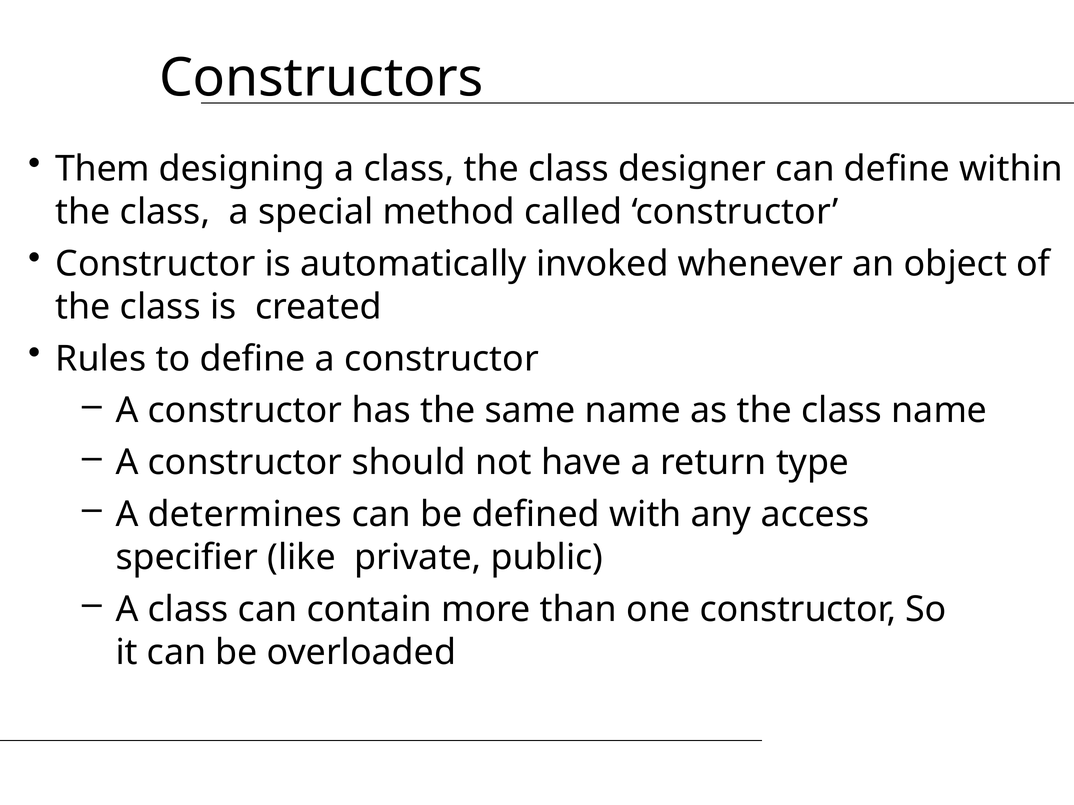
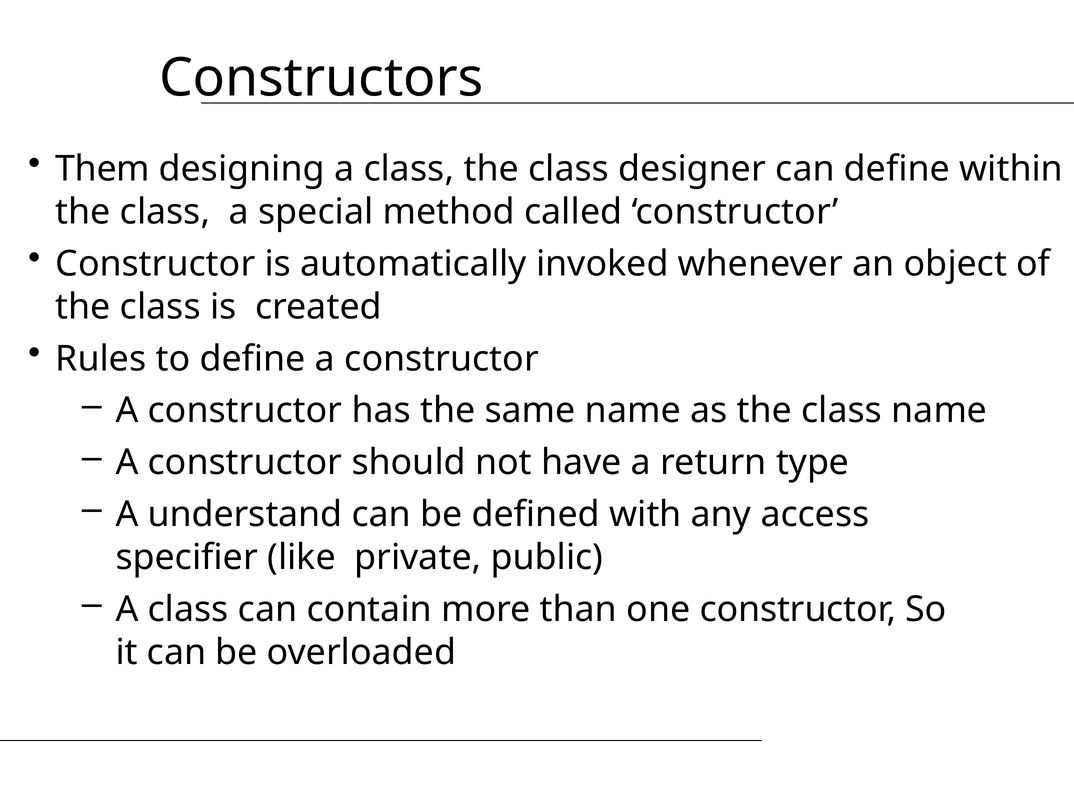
determines: determines -> understand (245, 515)
